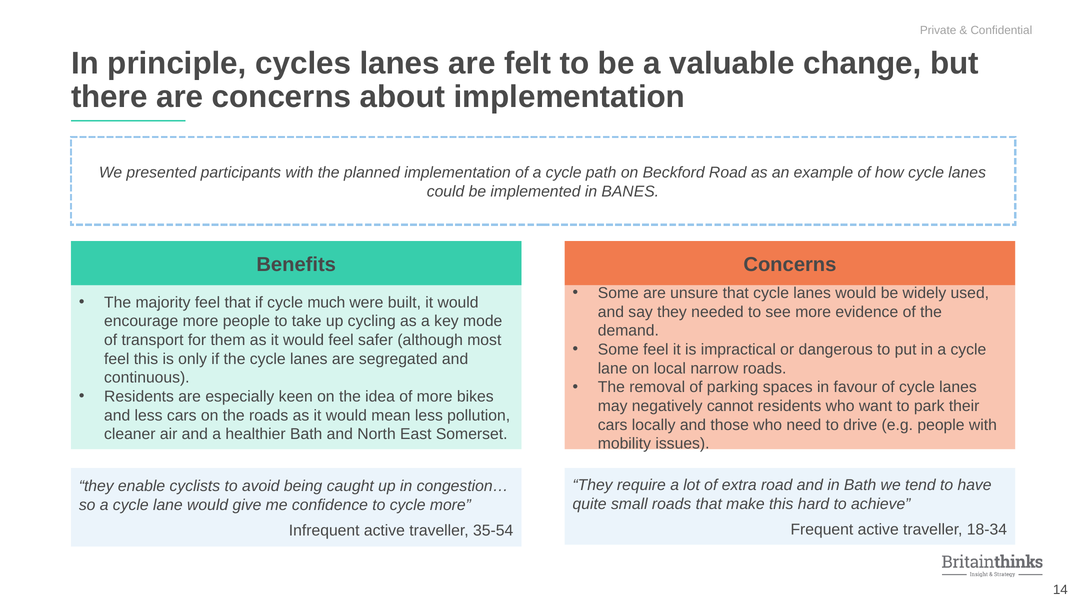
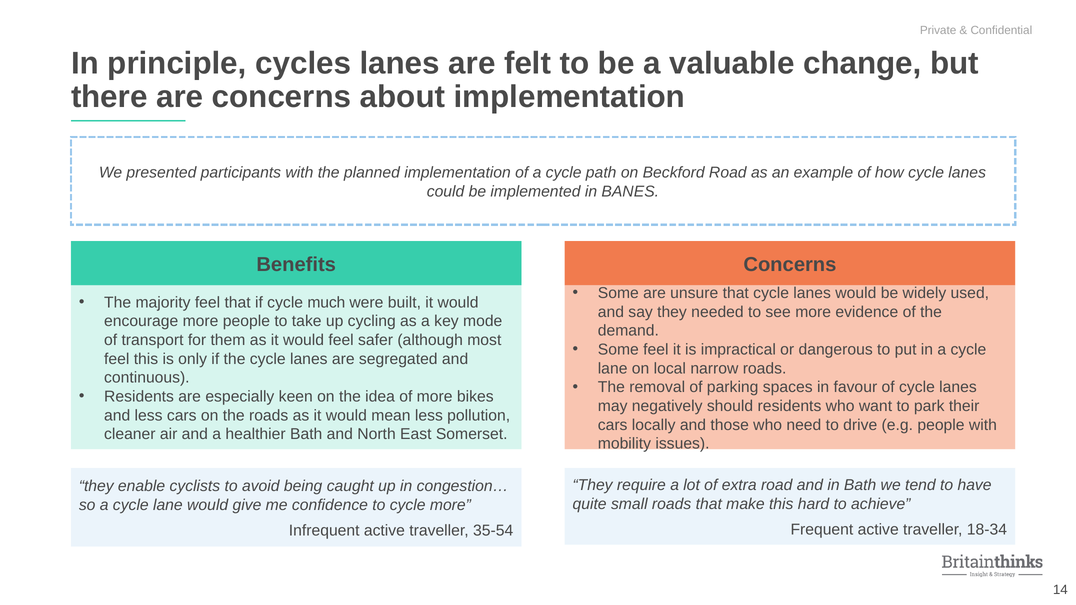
cannot: cannot -> should (730, 406)
